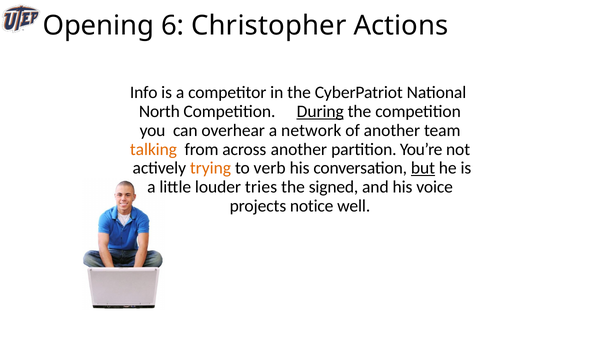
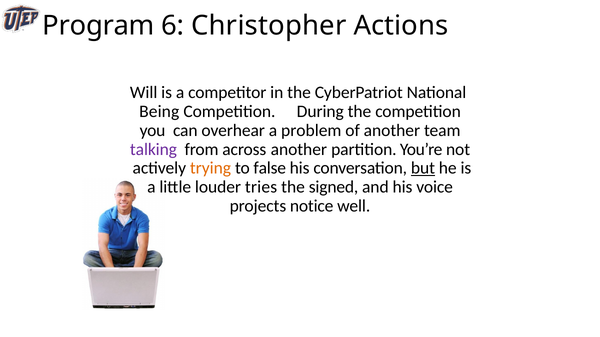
Opening: Opening -> Program (98, 26)
Info: Info -> Will (144, 93)
North: North -> Being (159, 112)
During underline: present -> none (320, 112)
network: network -> problem (311, 131)
talking colour: orange -> purple (153, 150)
verb: verb -> false (270, 168)
